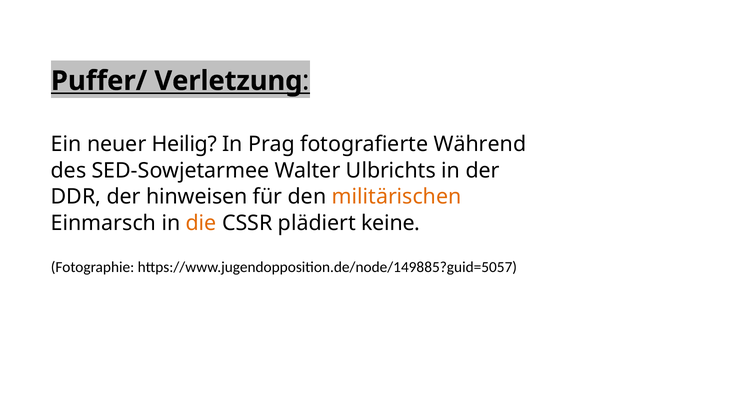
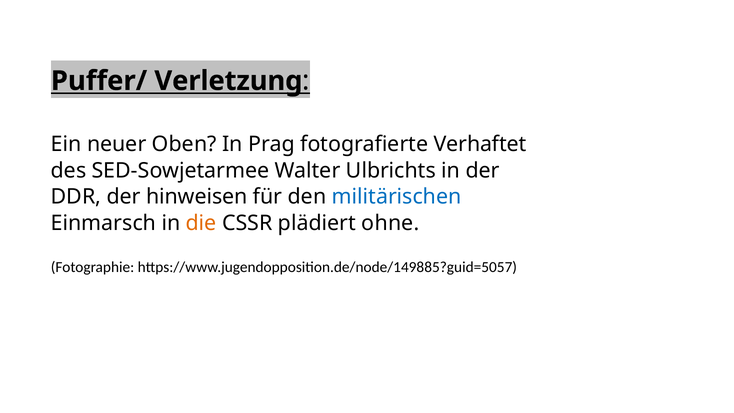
Heilig: Heilig -> Oben (184, 144)
Während: Während -> Verhaftet (480, 144)
militärischen colour: orange -> blue (397, 197)
keine: keine -> ohne (390, 223)
